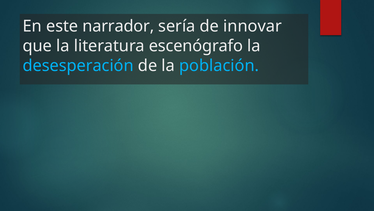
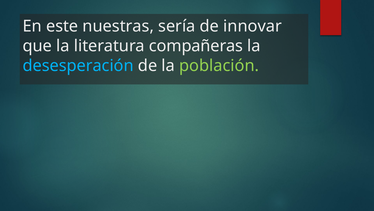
narrador: narrador -> nuestras (118, 26)
escenógrafo: escenógrafo -> compañeras (196, 46)
población colour: light blue -> light green (219, 65)
